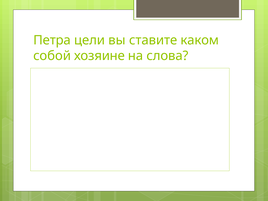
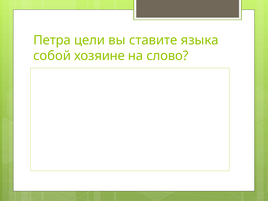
каком: каком -> языка (200, 40)
слова: слова -> слово (167, 56)
